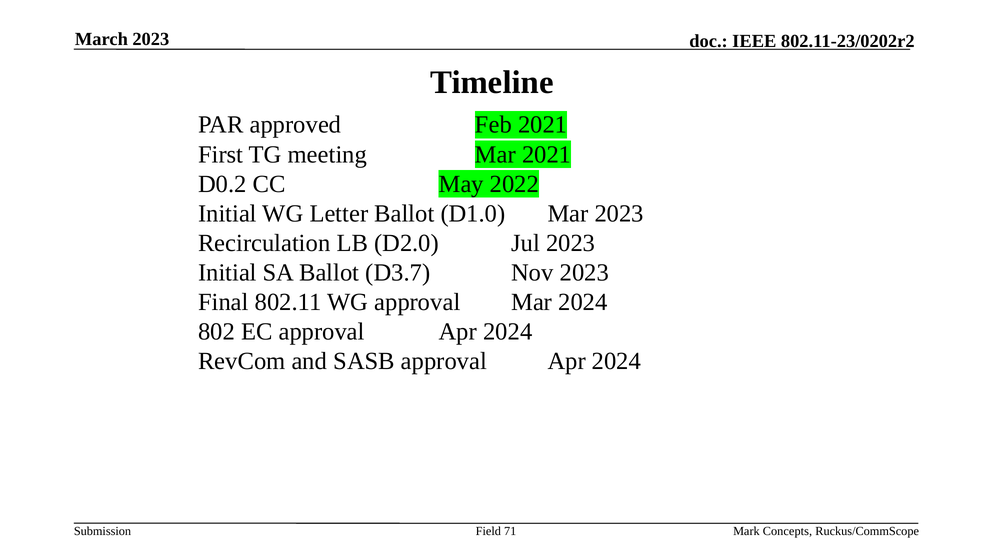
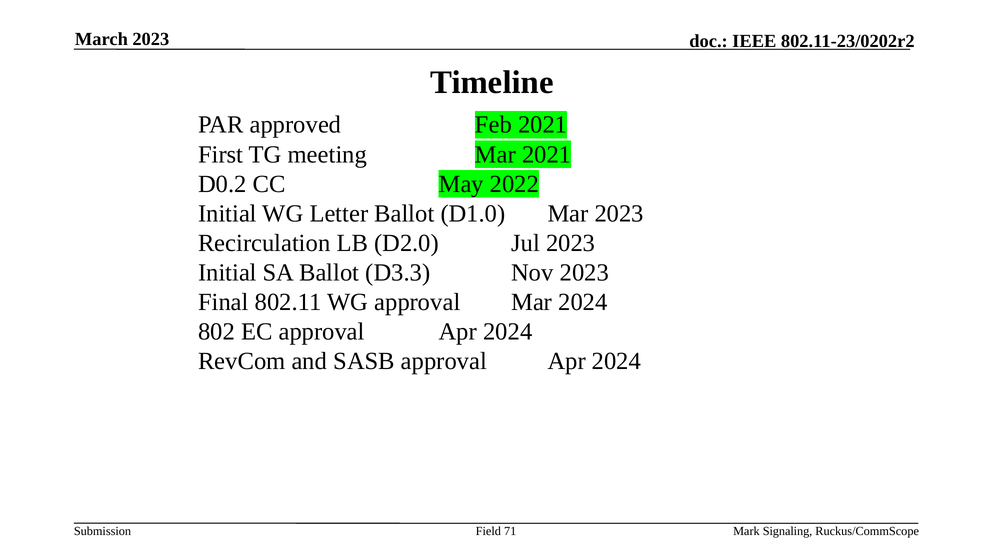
D3.7: D3.7 -> D3.3 (398, 272)
Concepts: Concepts -> Signaling (788, 531)
